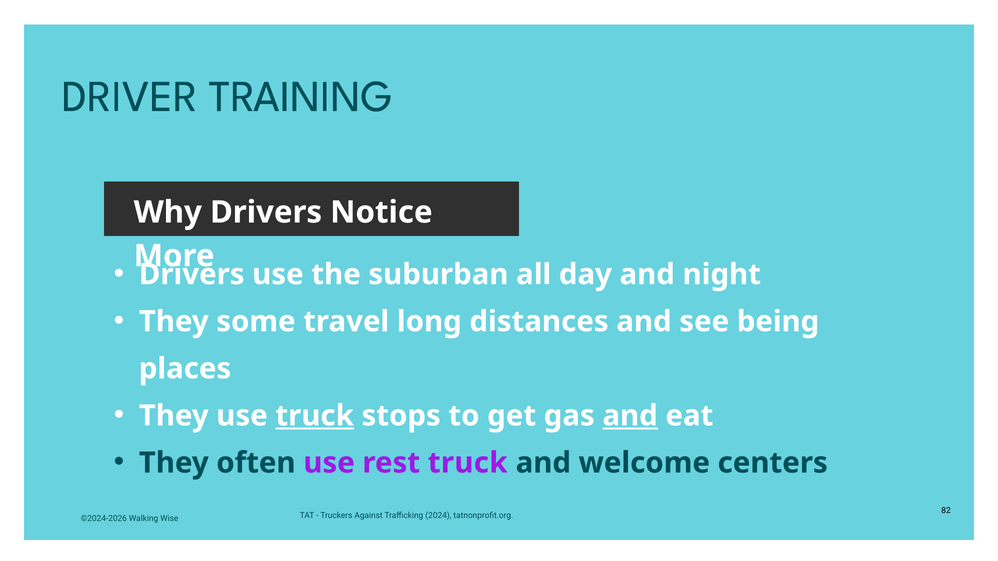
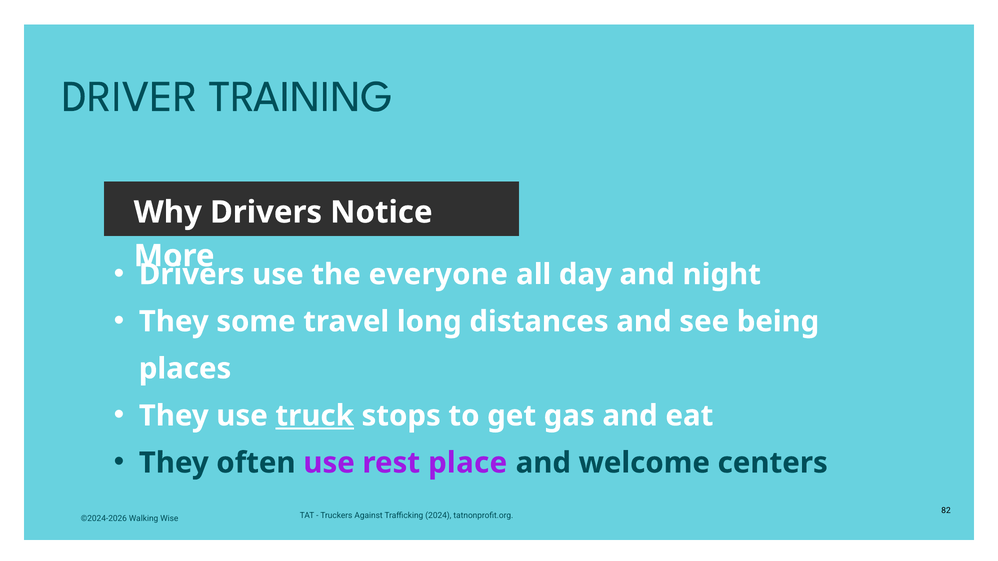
suburban: suburban -> everyone (438, 275)
and underline: present -> none (630, 416)
rest truck: truck -> place (468, 463)
